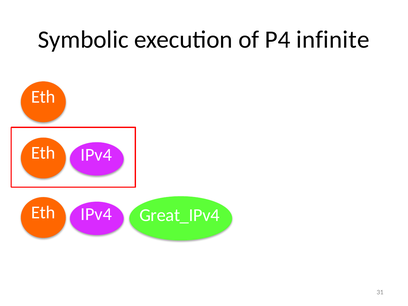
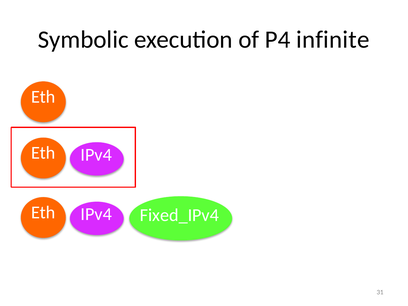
Great_IPv4: Great_IPv4 -> Fixed_IPv4 (179, 215)
